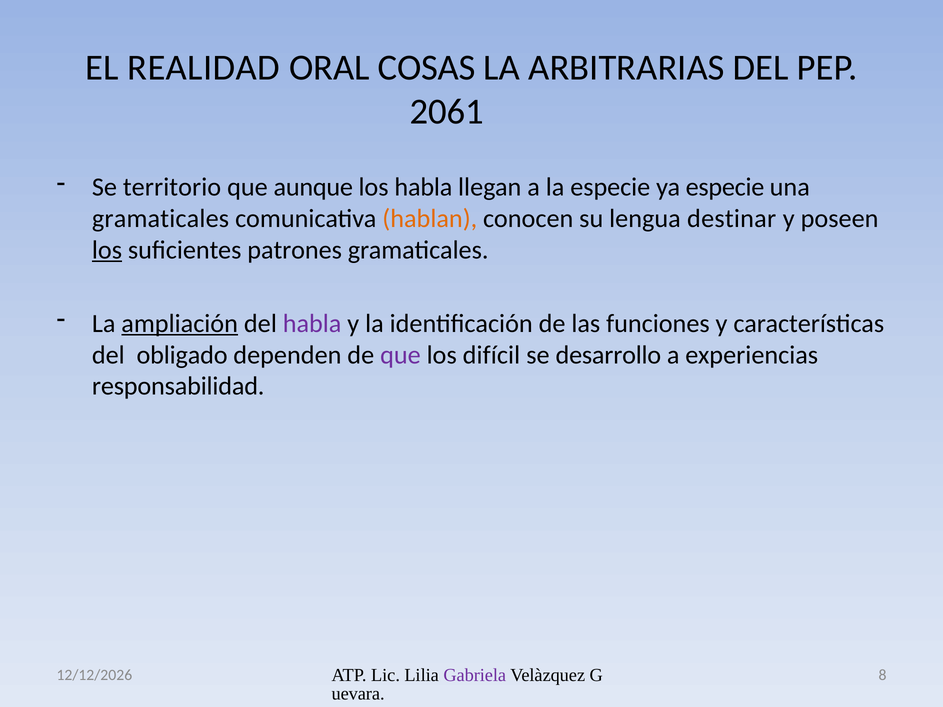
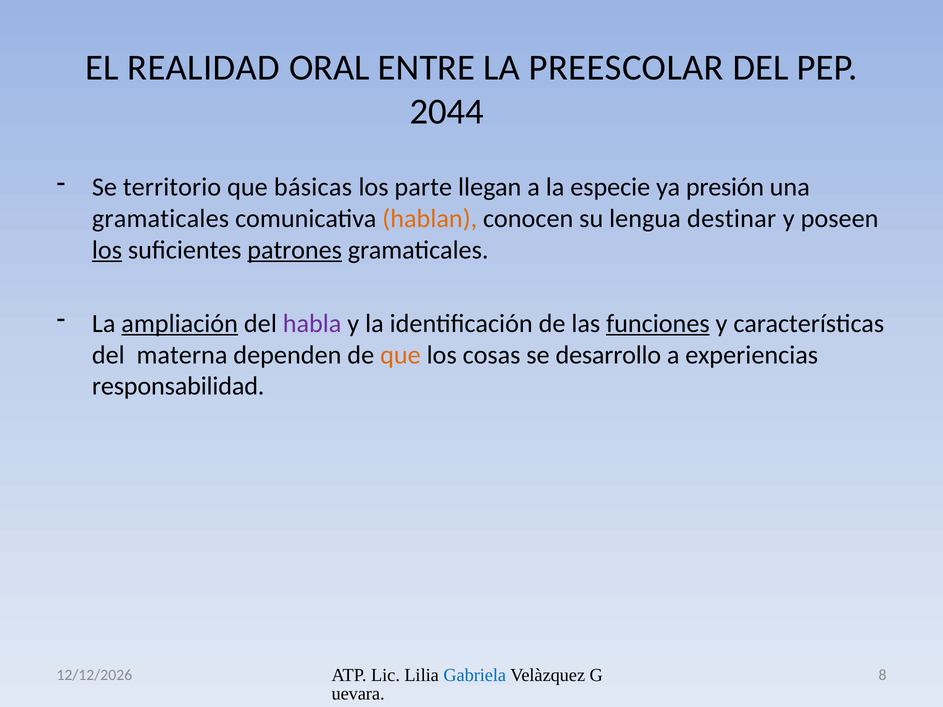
COSAS: COSAS -> ENTRE (427, 68)
ARBITRARIAS: ARBITRARIAS -> PREESCOLAR (626, 68)
2061: 2061 -> 2044 (447, 112)
aunque: aunque -> básicas (313, 187)
los habla: habla -> parte (423, 187)
ya especie: especie -> presión (725, 187)
patrones underline: none -> present (295, 250)
funciones underline: none -> present (658, 324)
obligado: obligado -> materna (182, 355)
que colour: purple -> orange (400, 355)
difícil: difícil -> cosas (492, 355)
Gabriela colour: purple -> blue (475, 676)
